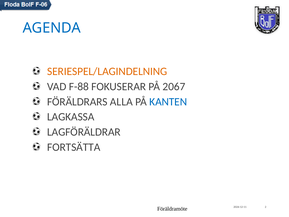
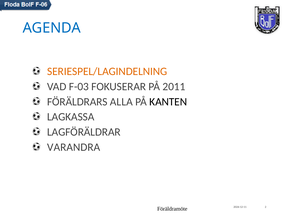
F-88: F-88 -> F-03 (79, 86)
2067: 2067 -> 2011 (174, 86)
KANTEN colour: blue -> black (168, 102)
FORTSÄTTA: FORTSÄTTA -> VARANDRA (74, 147)
